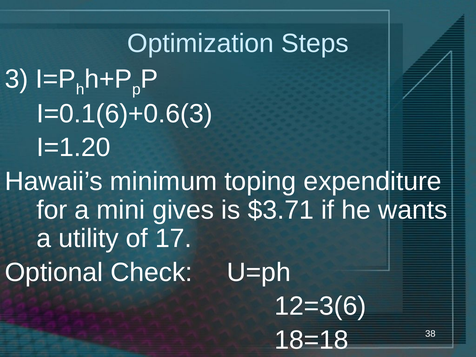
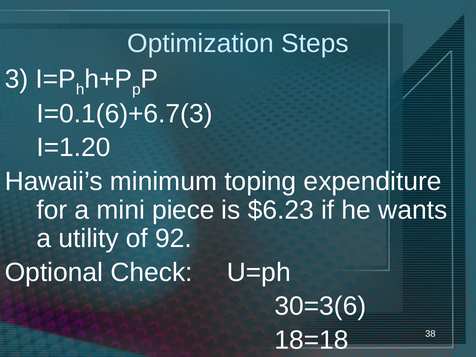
I=0.1(6)+0.6(3: I=0.1(6)+0.6(3 -> I=0.1(6)+6.7(3 (125, 114)
gives: gives -> piece (183, 210)
$3.71: $3.71 -> $6.23 (281, 210)
17: 17 -> 92 (174, 239)
12=3(6: 12=3(6 -> 30=3(6 (320, 306)
